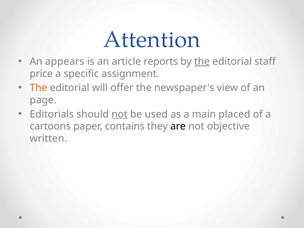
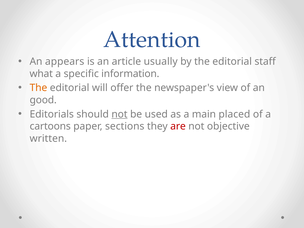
reports: reports -> usually (161, 62)
the underline: present -> none (202, 62)
price: price -> what (41, 74)
assignment: assignment -> information (130, 74)
page: page -> good (43, 100)
contains: contains -> sections (125, 126)
are colour: black -> red (178, 126)
